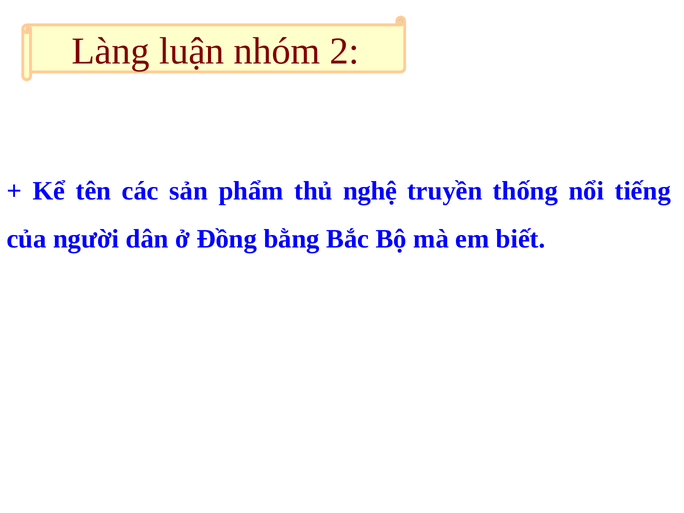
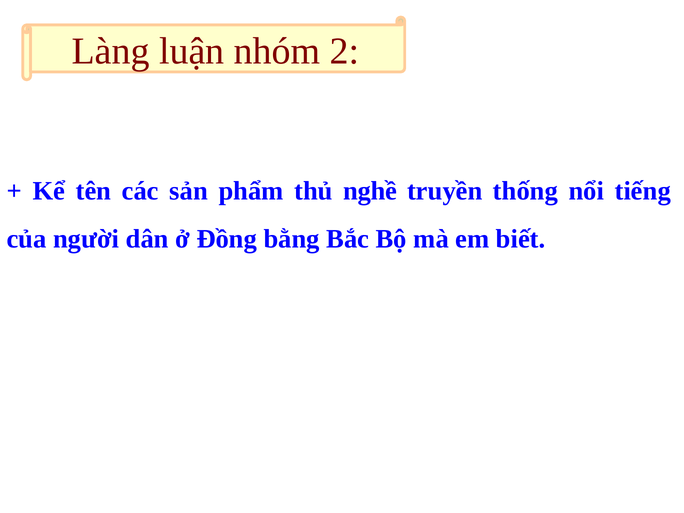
nghệ: nghệ -> nghề (370, 191)
